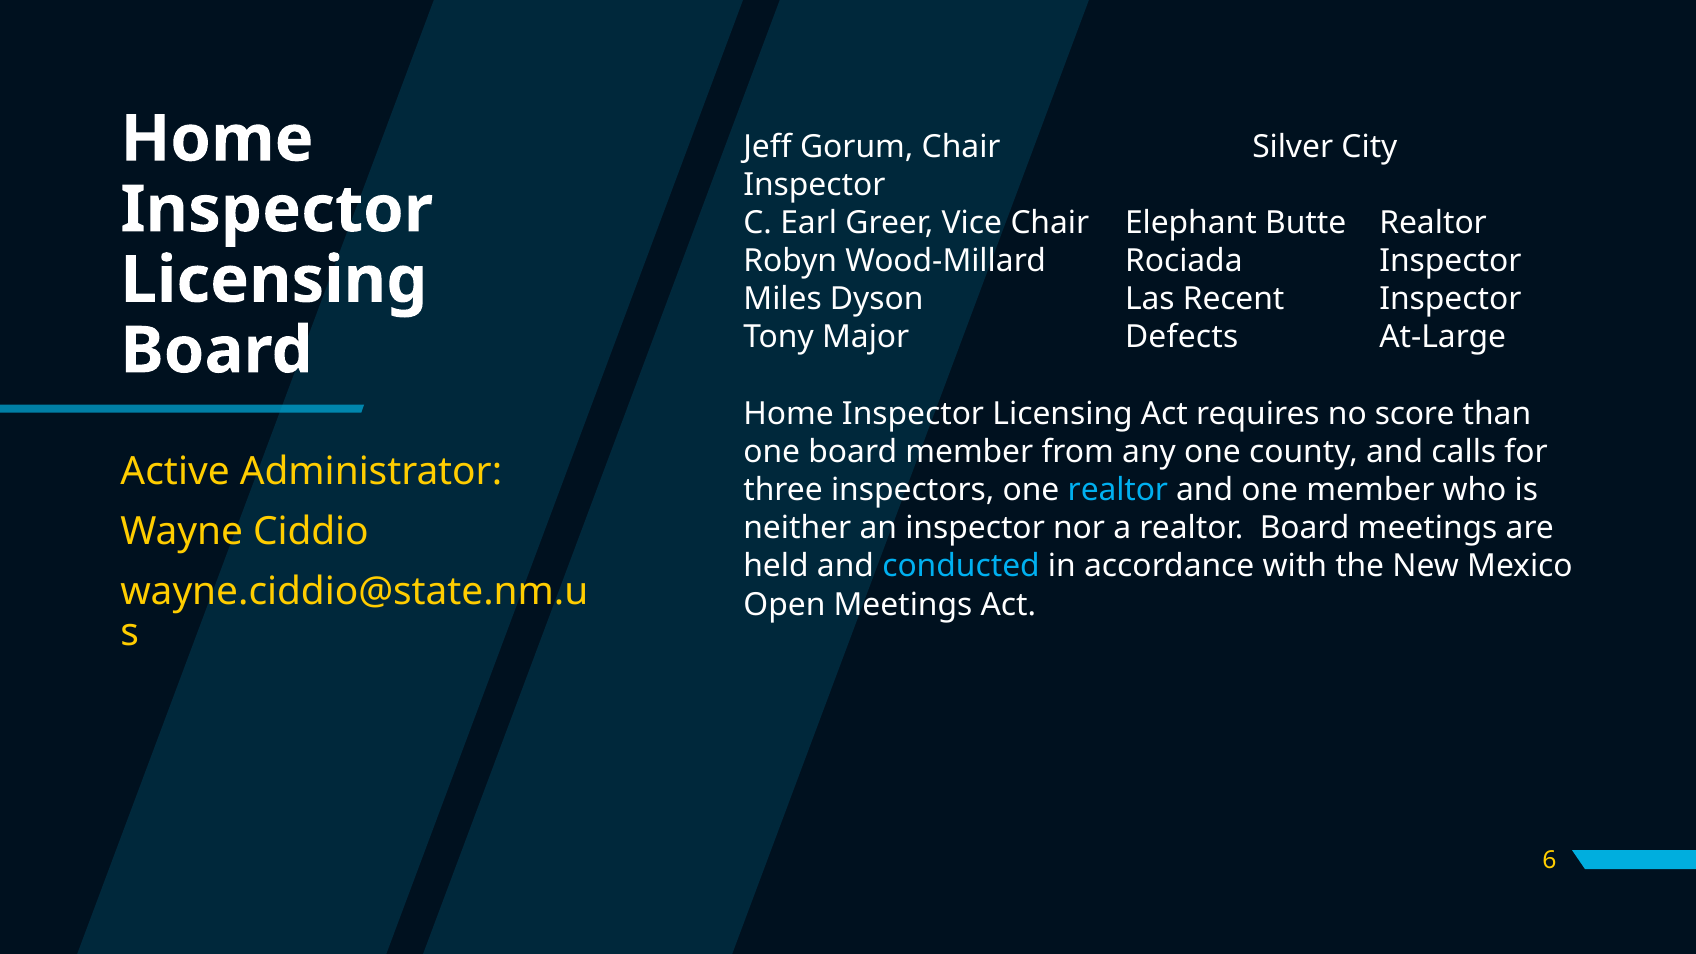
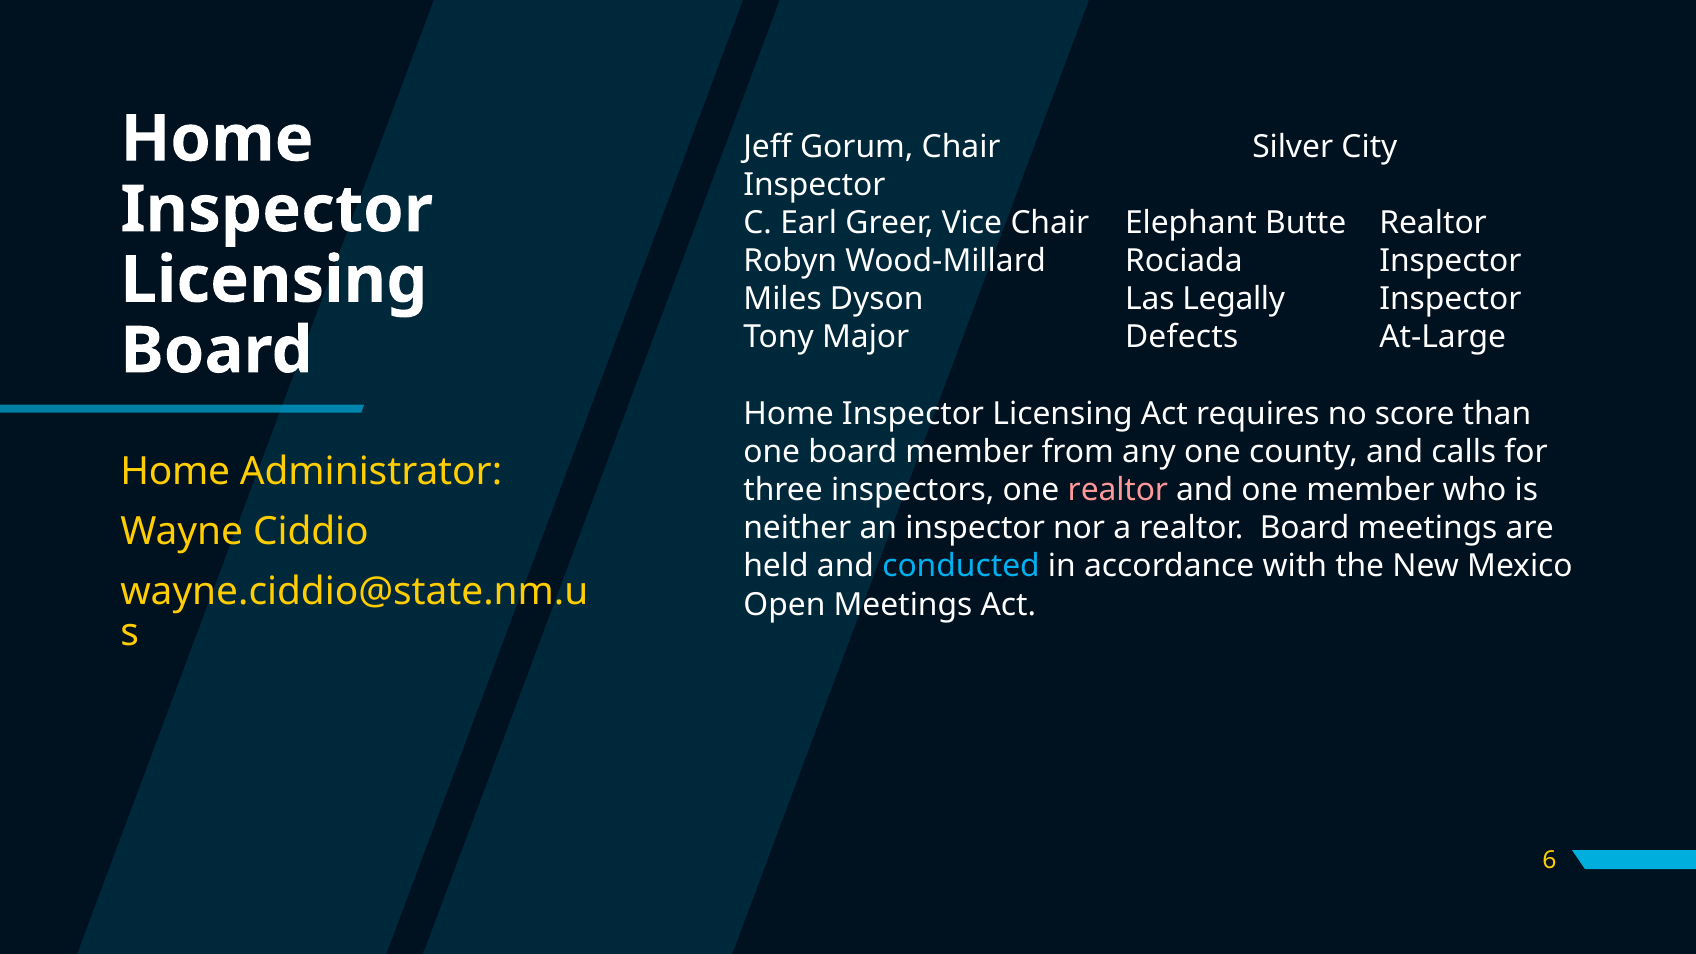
Recent: Recent -> Legally (1234, 299)
Active: Active -> Home (175, 472)
realtor colour: light blue -> pink (1118, 490)
